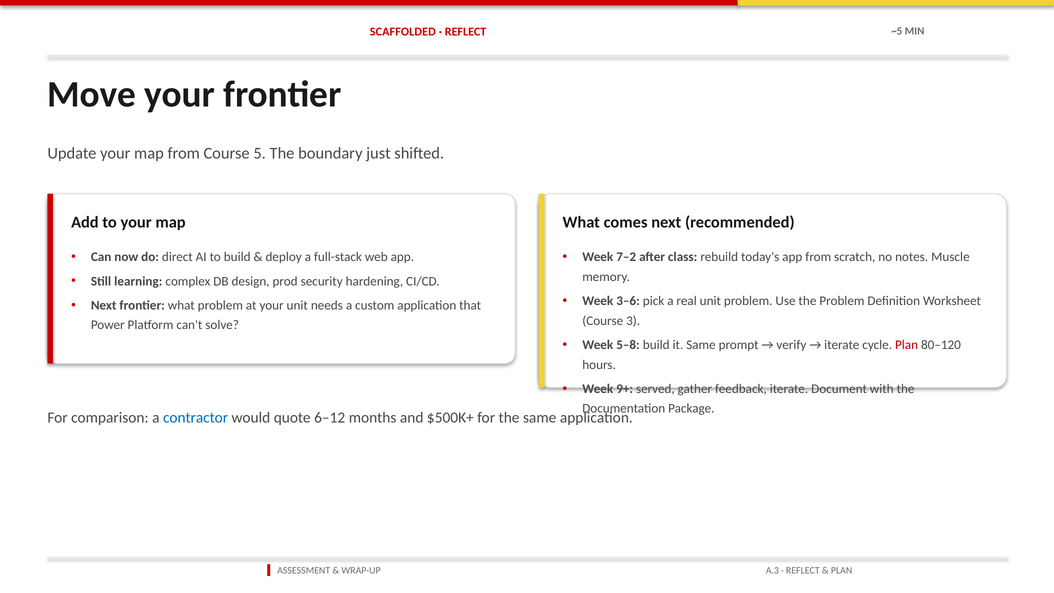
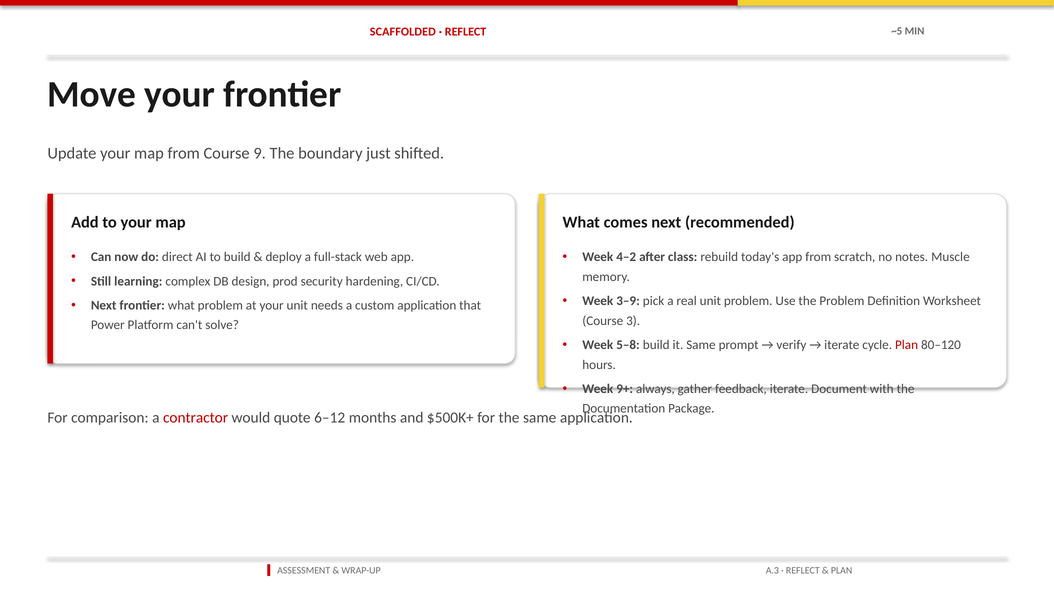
5: 5 -> 9 (260, 154)
7–2: 7–2 -> 4–2 (626, 257)
3–6: 3–6 -> 3–9 (628, 301)
served: served -> always (655, 389)
contractor colour: blue -> red (196, 417)
